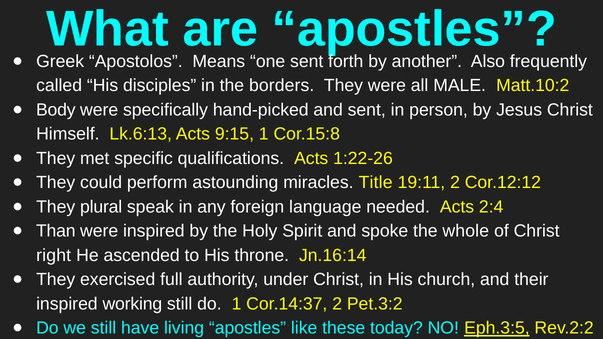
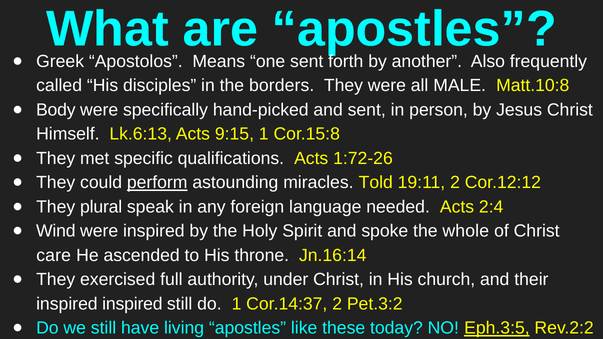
Matt.10:2: Matt.10:2 -> Matt.10:8 (533, 86)
1:22-26: 1:22-26 -> 1:72-26 (363, 159)
perform underline: none -> present (157, 183)
Title: Title -> Told (376, 183)
Than: Than -> Wind (56, 231)
right: right -> care (54, 256)
inspired working: working -> inspired (132, 304)
